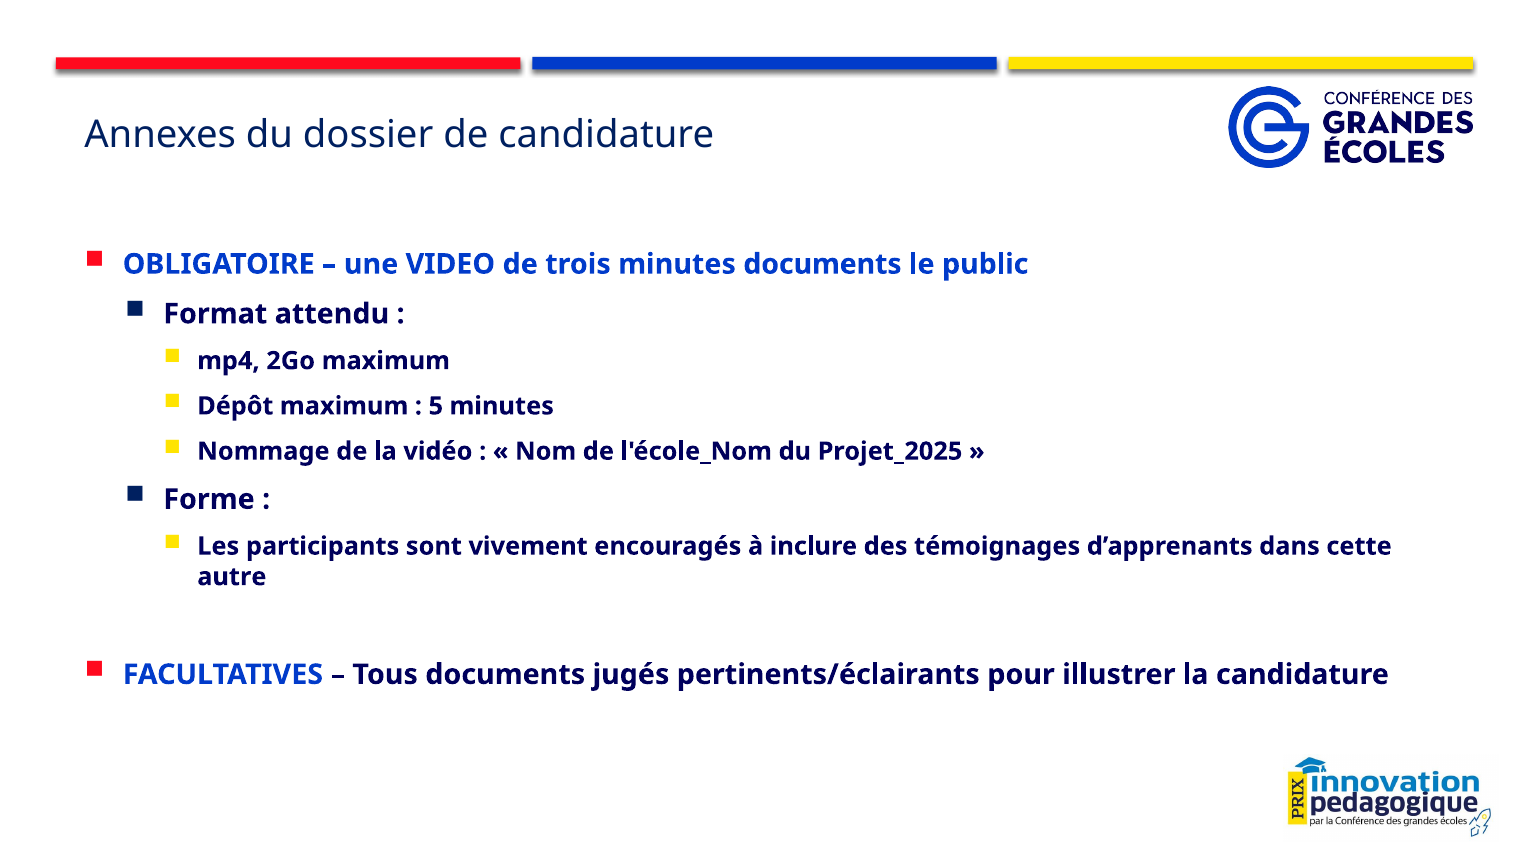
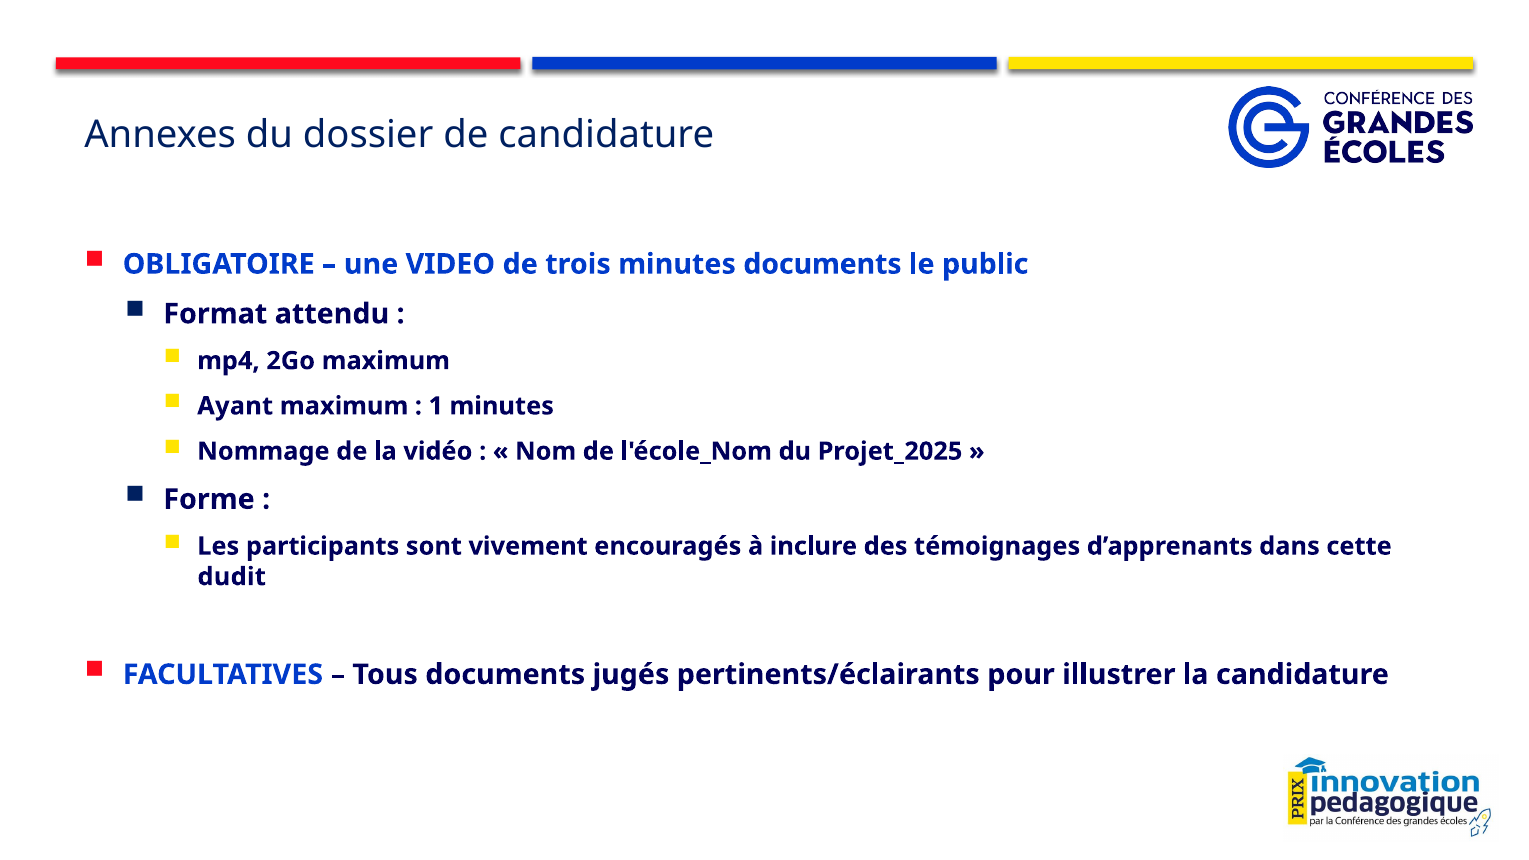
Dépôt: Dépôt -> Ayant (235, 406)
5: 5 -> 1 (436, 406)
autre: autre -> dudit (232, 577)
